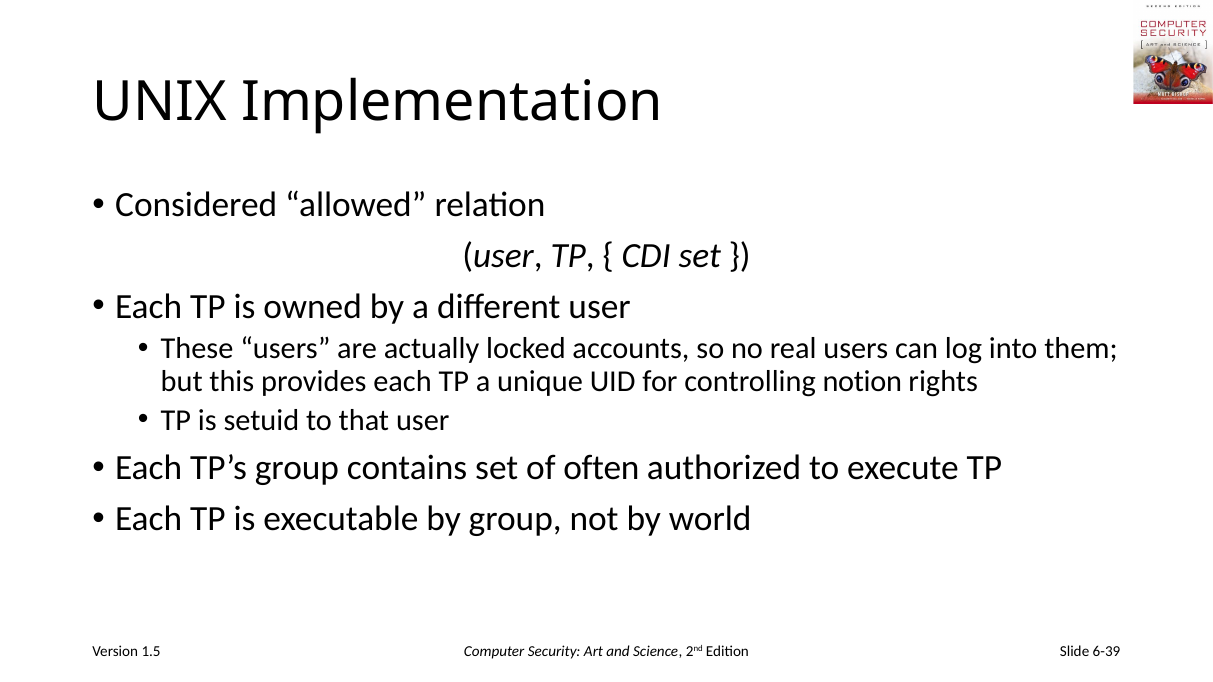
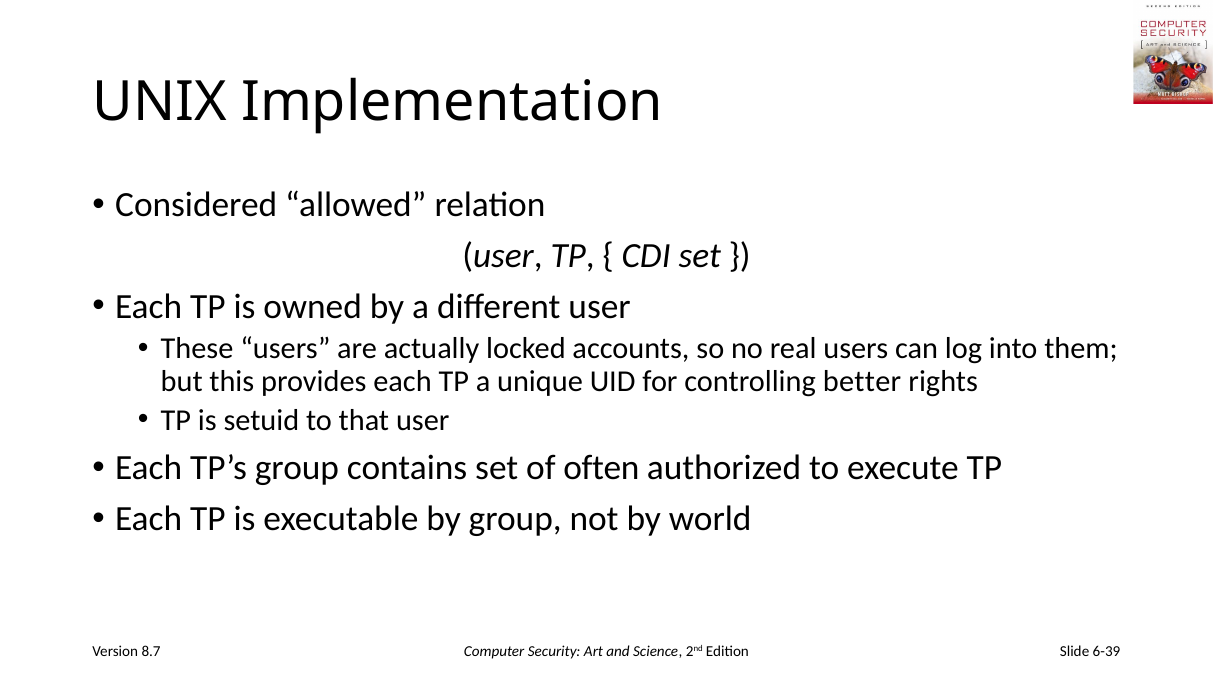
notion: notion -> better (862, 381)
1.5: 1.5 -> 8.7 (151, 652)
